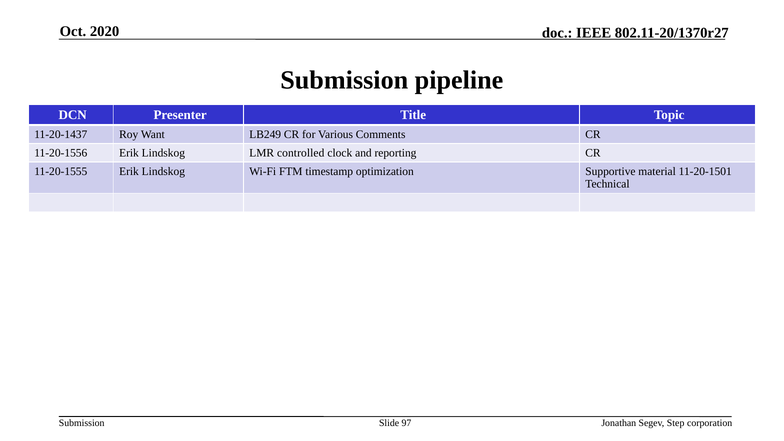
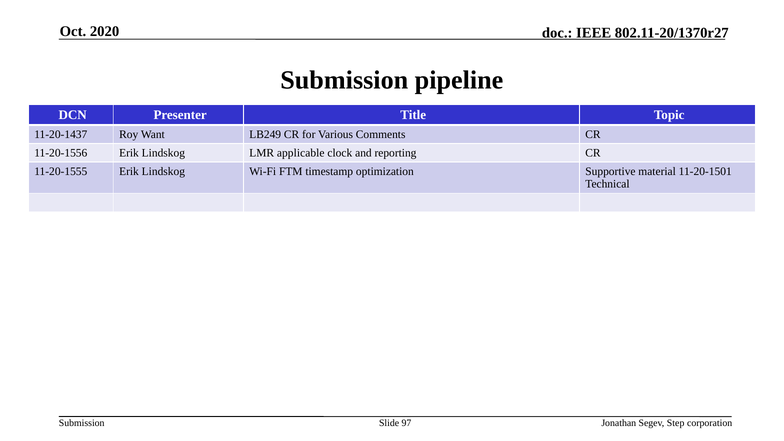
controlled: controlled -> applicable (301, 153)
